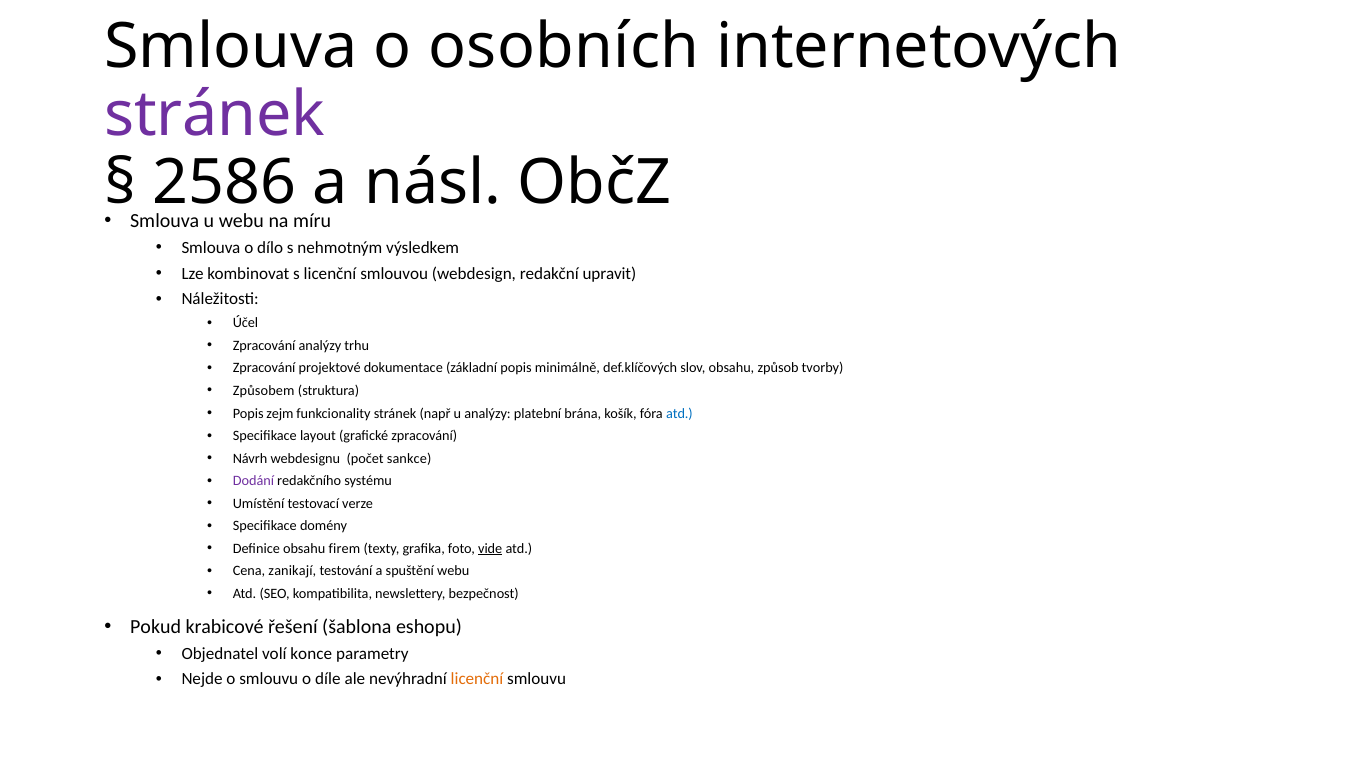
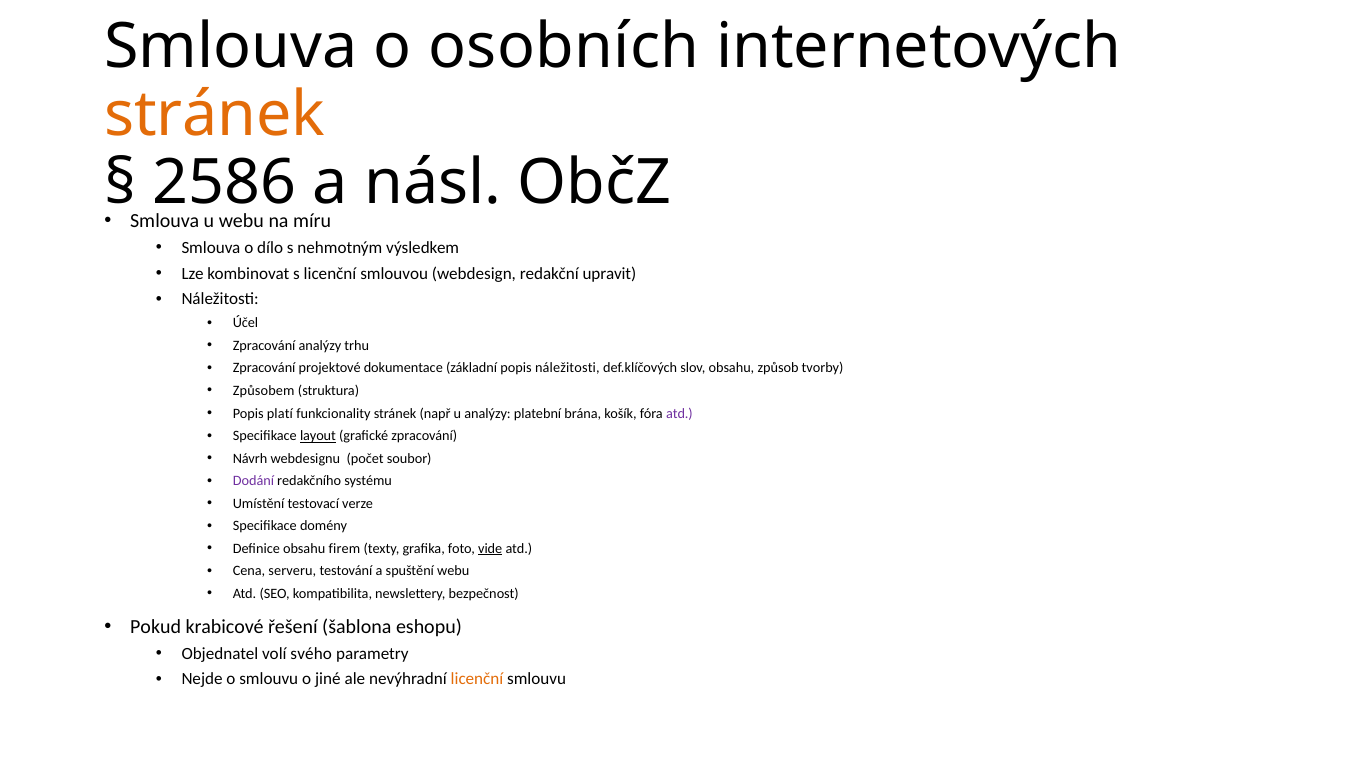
stránek colour: purple -> orange (215, 115)
popis minimálně: minimálně -> náležitosti (567, 369)
zejm: zejm -> platí (280, 414)
atd colour: blue -> purple (679, 414)
layout underline: none -> present (318, 436)
sankce: sankce -> soubor (409, 459)
zanikají: zanikají -> serveru (292, 572)
konce: konce -> svého (311, 654)
díle: díle -> jiné (328, 680)
